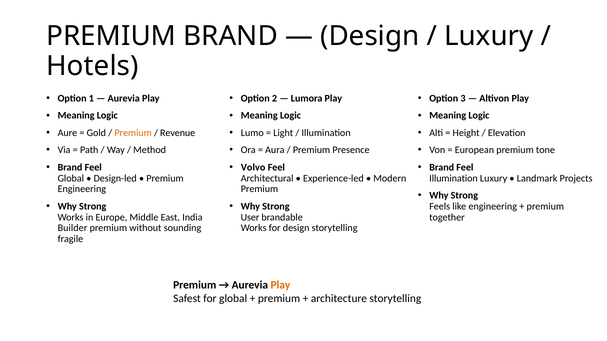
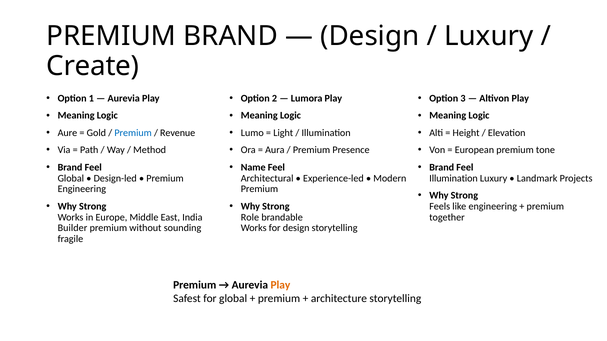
Hotels: Hotels -> Create (93, 66)
Premium colour: orange -> blue (133, 133)
Volvo: Volvo -> Name (253, 168)
User: User -> Role (250, 218)
